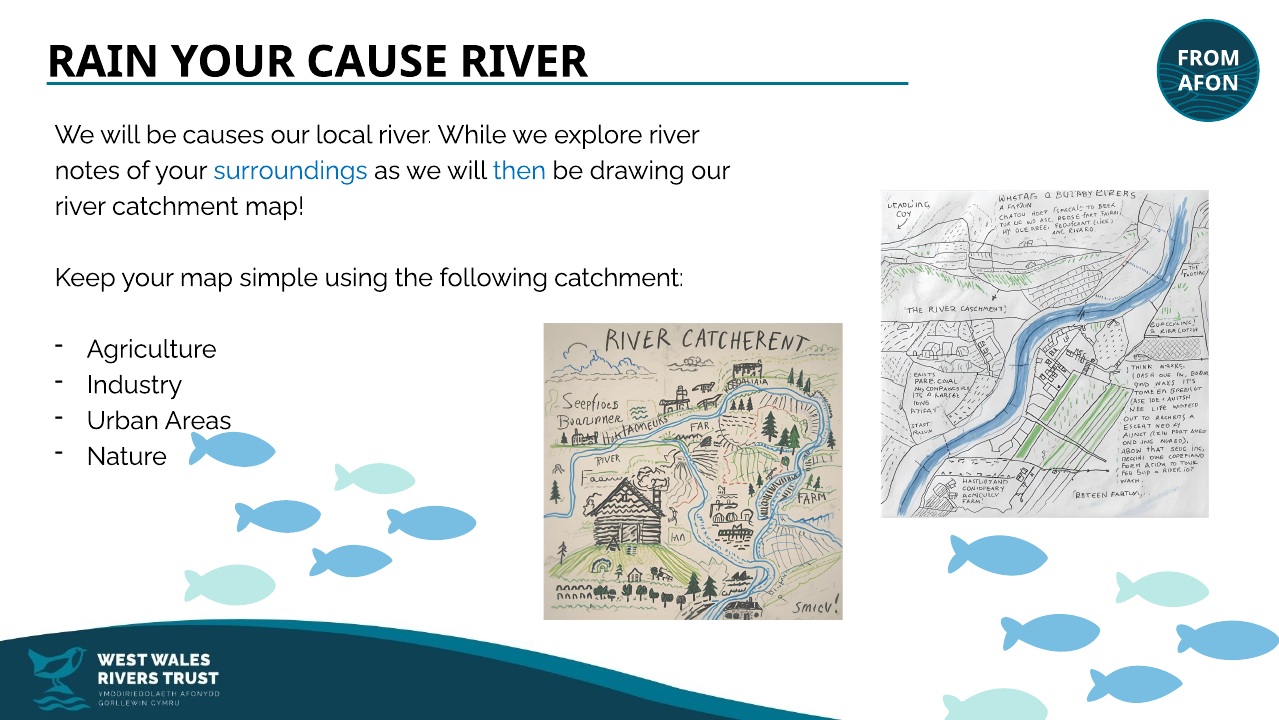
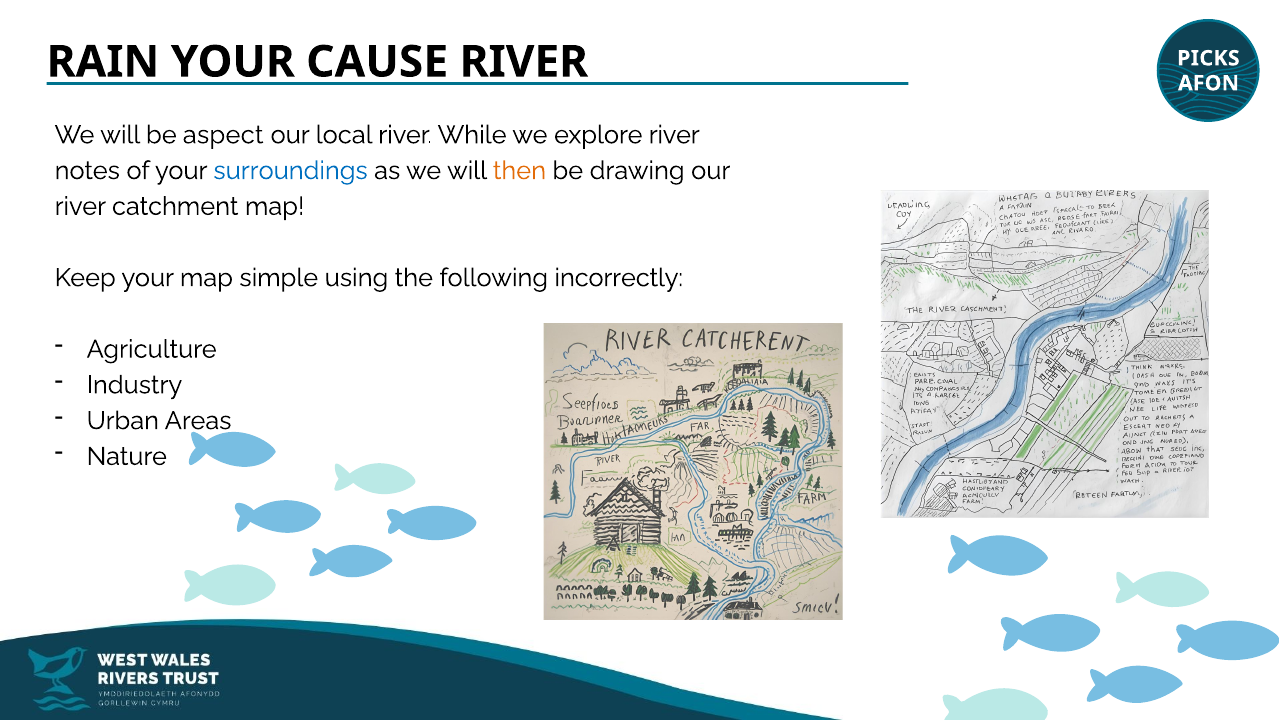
FROM: FROM -> PICKS (1208, 58)
causes: causes -> aspect (223, 135)
then colour: blue -> orange (519, 171)
following catchment: catchment -> incorrectly (619, 278)
